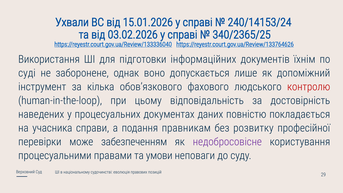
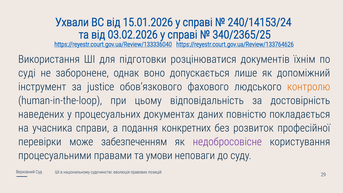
інформаційних: інформаційних -> розцінюватися (204, 59)
кілька: кілька -> justice (101, 87)
контролю colour: red -> orange (309, 87)
правникам: правникам -> конкретних (186, 128)
розвитку: розвитку -> розвиток (253, 128)
